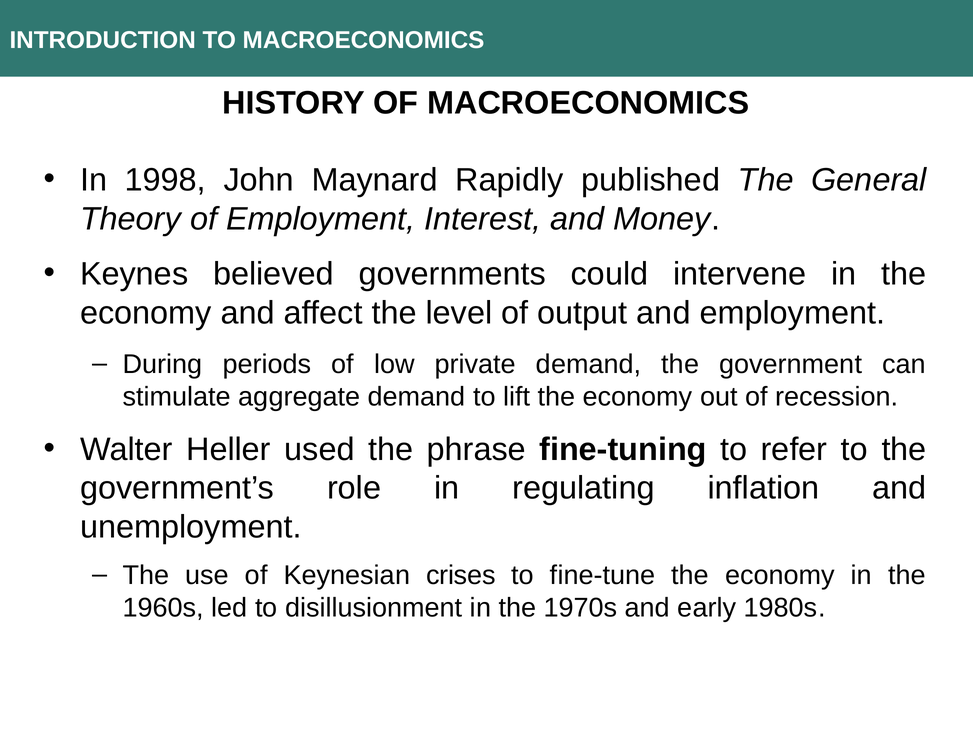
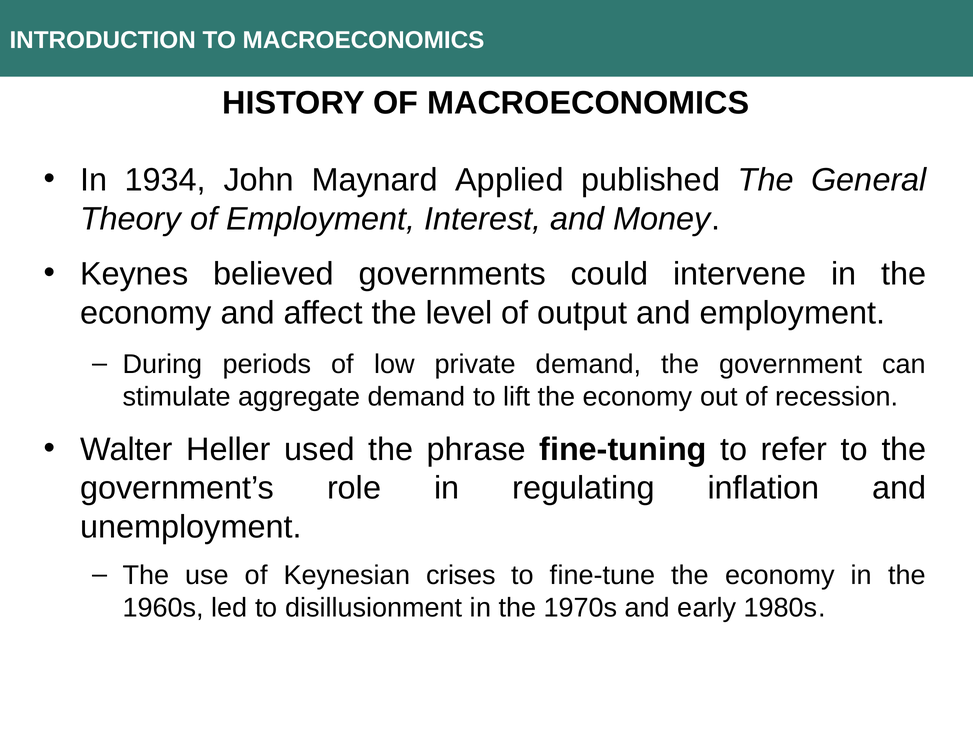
1998: 1998 -> 1934 (165, 180)
Rapidly: Rapidly -> Applied (509, 180)
